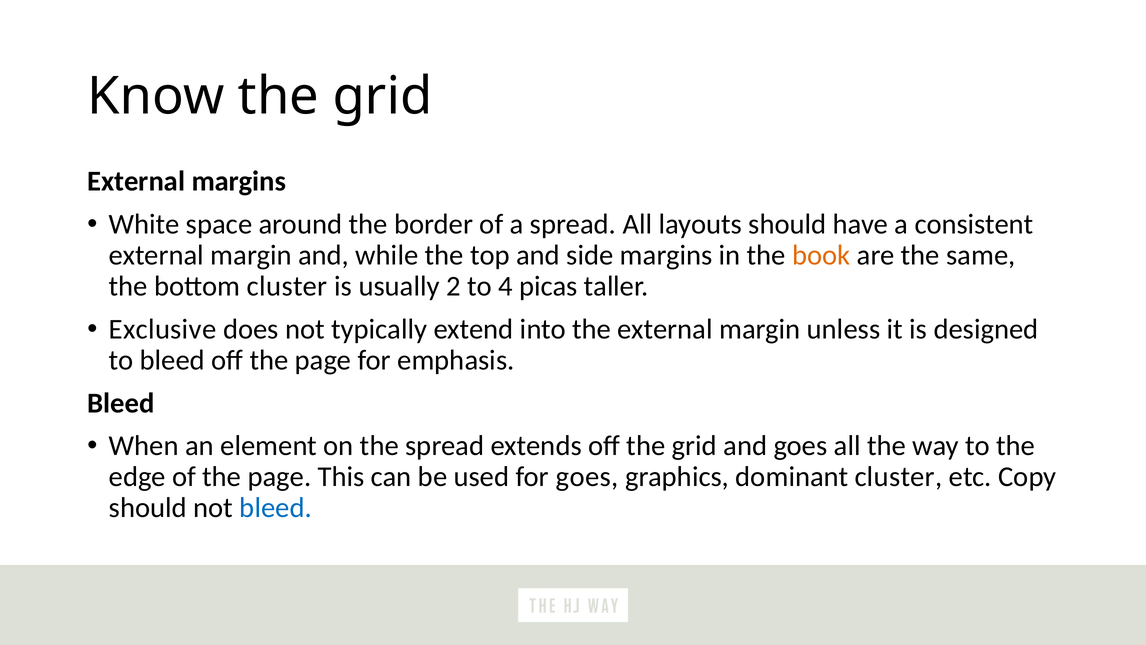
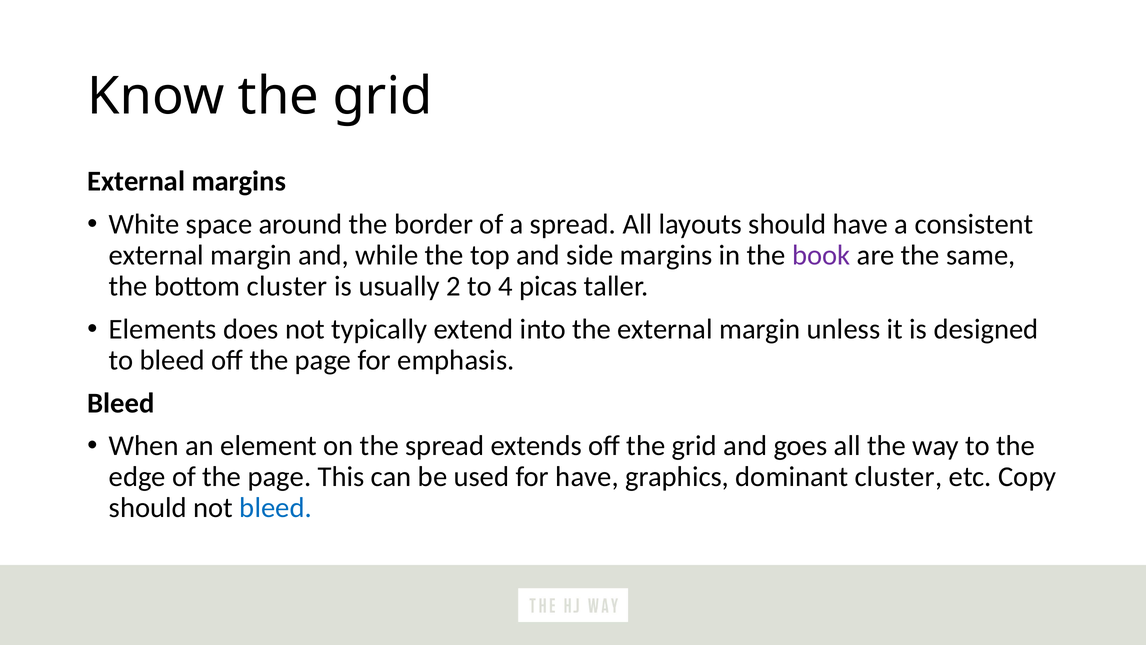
book colour: orange -> purple (821, 255)
Exclusive: Exclusive -> Elements (163, 329)
for goes: goes -> have (587, 477)
